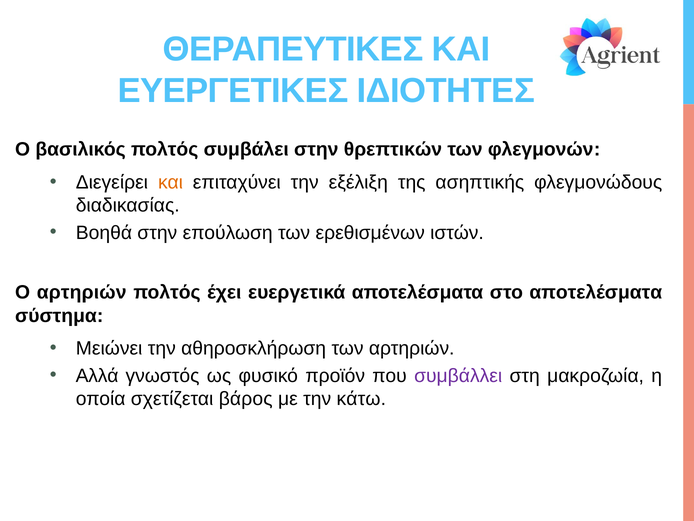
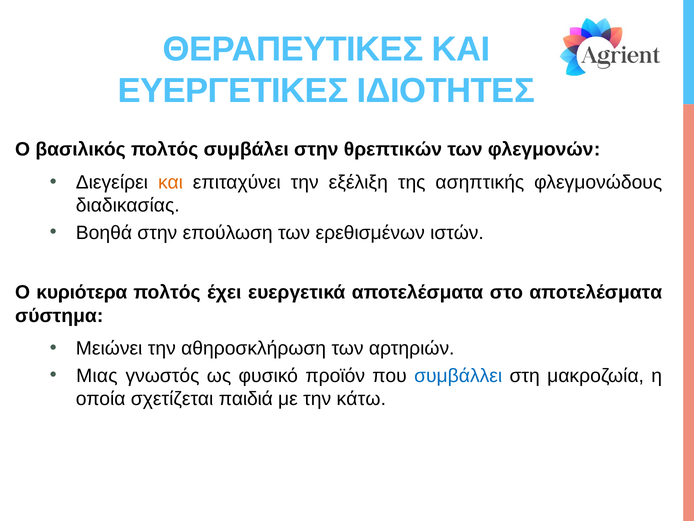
Ο αρτηριών: αρτηριών -> κυριότερα (82, 292)
Αλλά: Αλλά -> Μιας (97, 375)
συμβάλλει colour: purple -> blue (458, 375)
βάρος: βάρος -> παιδιά (246, 398)
